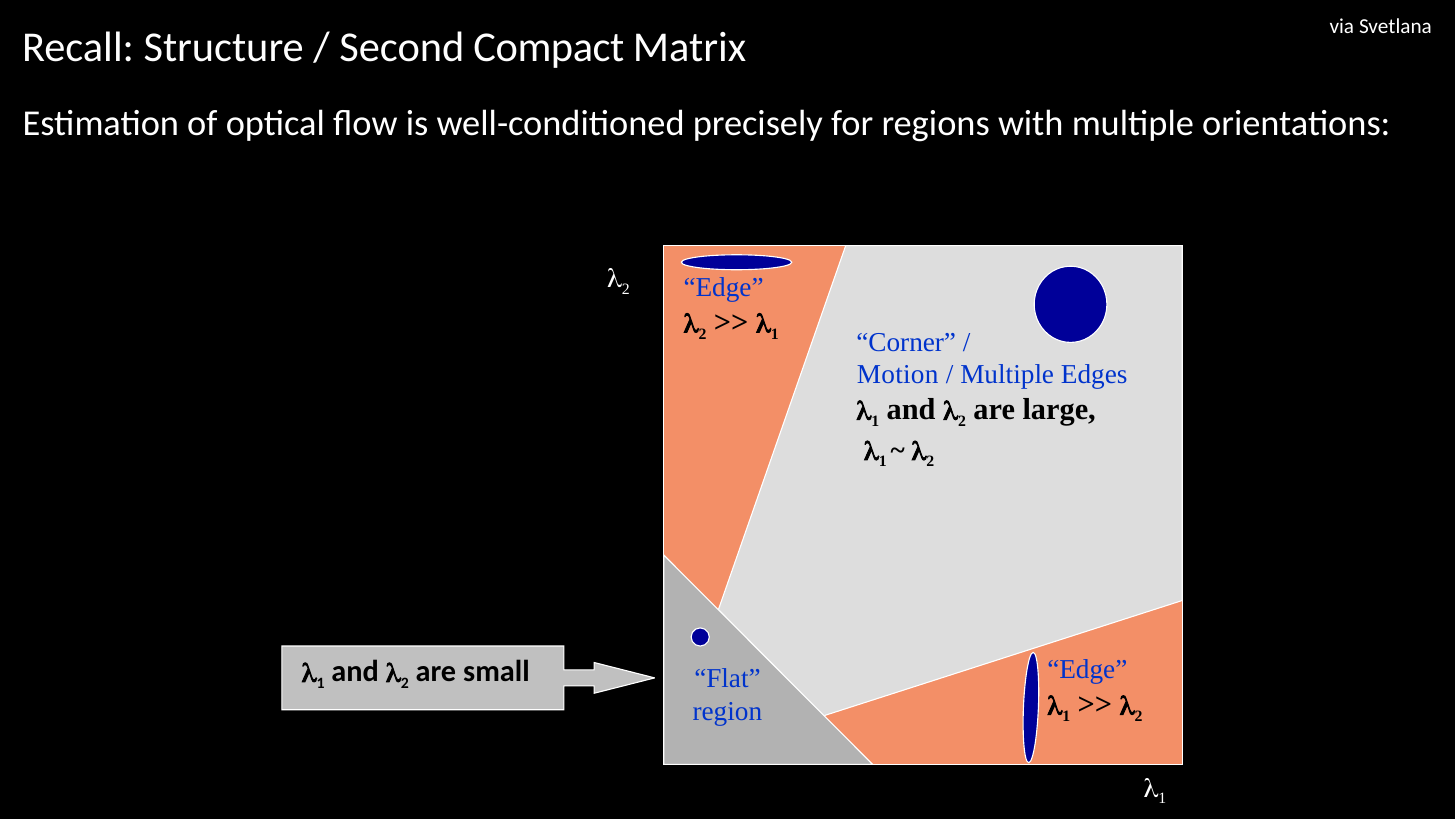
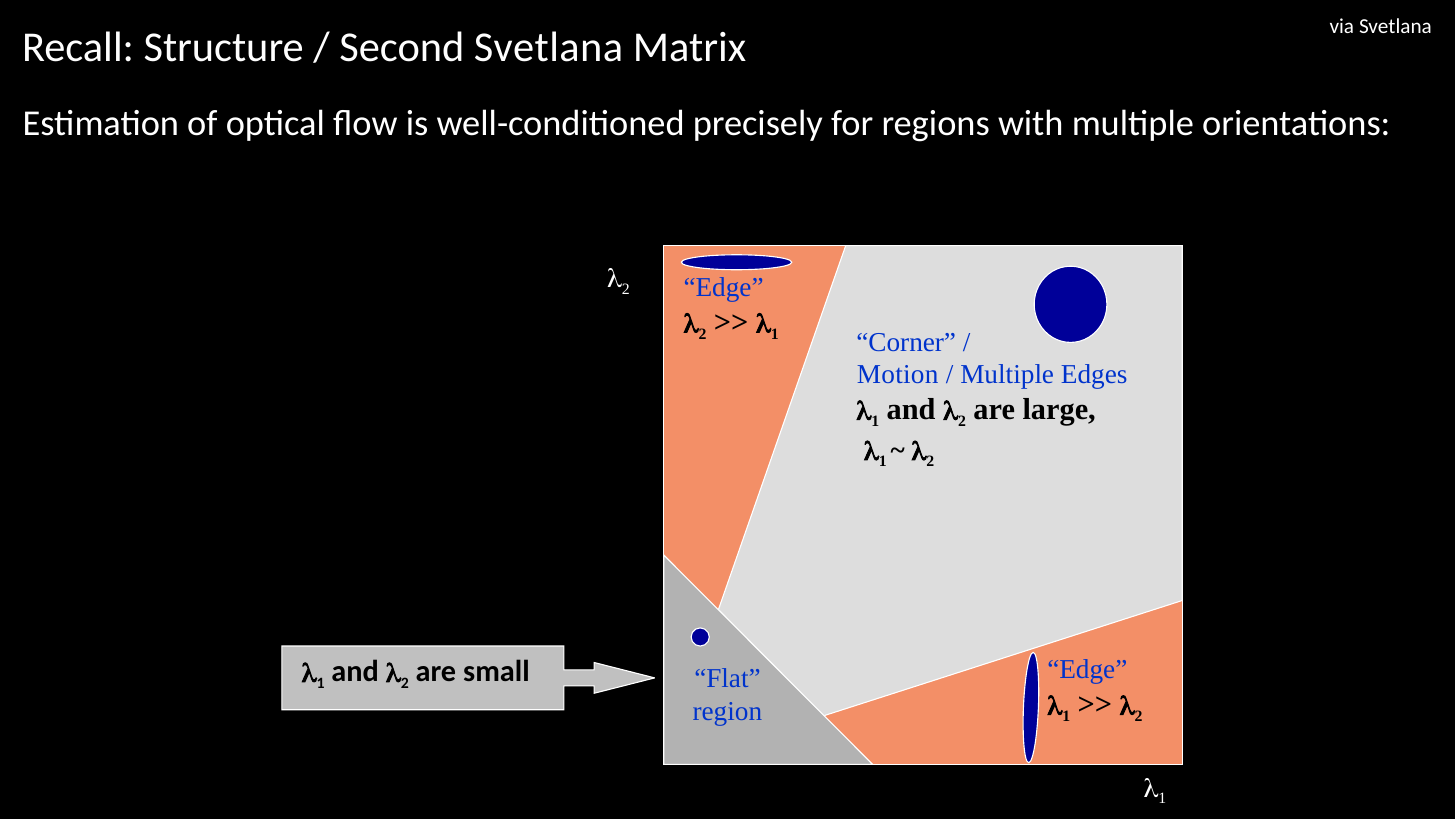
Second Compact: Compact -> Svetlana (548, 47)
